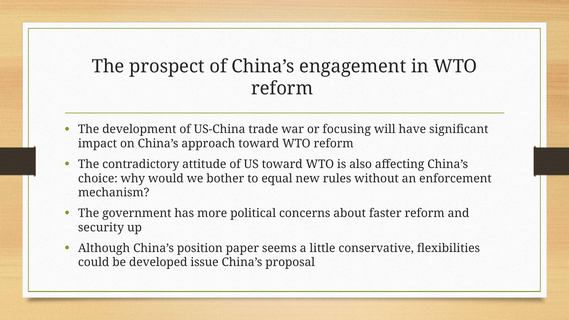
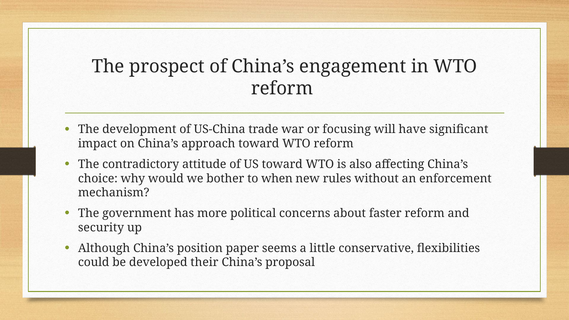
equal: equal -> when (277, 179)
issue: issue -> their (204, 262)
